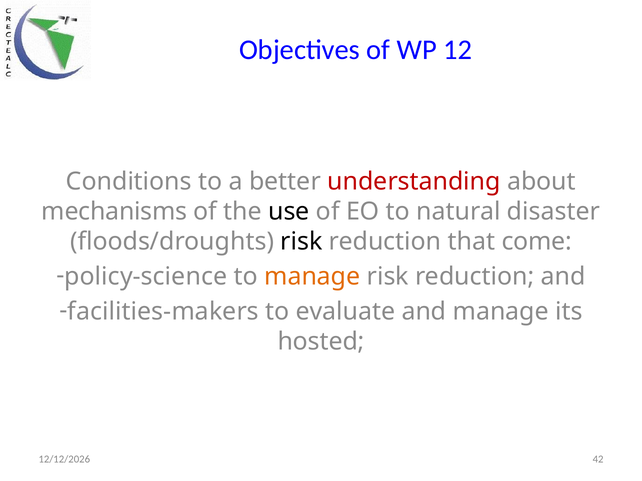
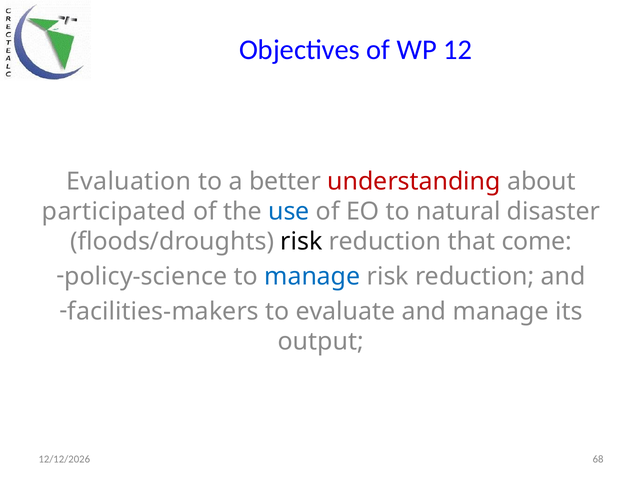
Conditions: Conditions -> Evaluation (129, 182)
mechanisms: mechanisms -> participated (114, 212)
use colour: black -> blue (289, 212)
manage colour: orange -> blue (312, 277)
hosted: hosted -> output (321, 342)
42: 42 -> 68 (598, 460)
